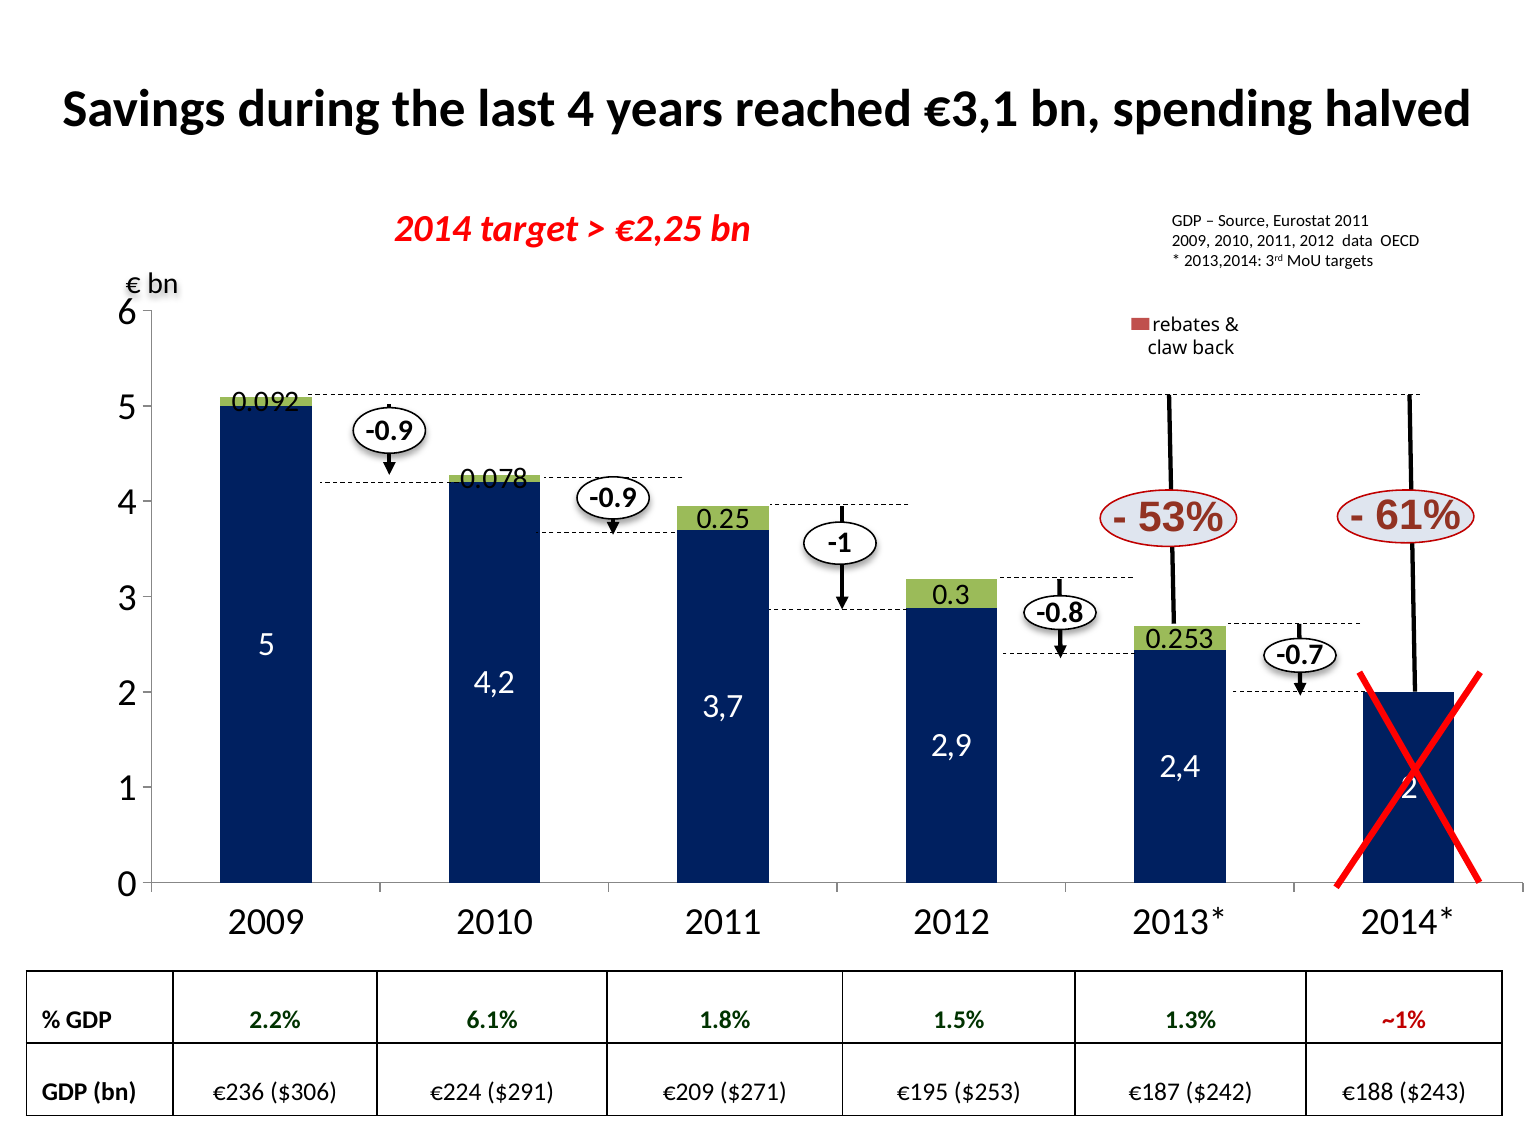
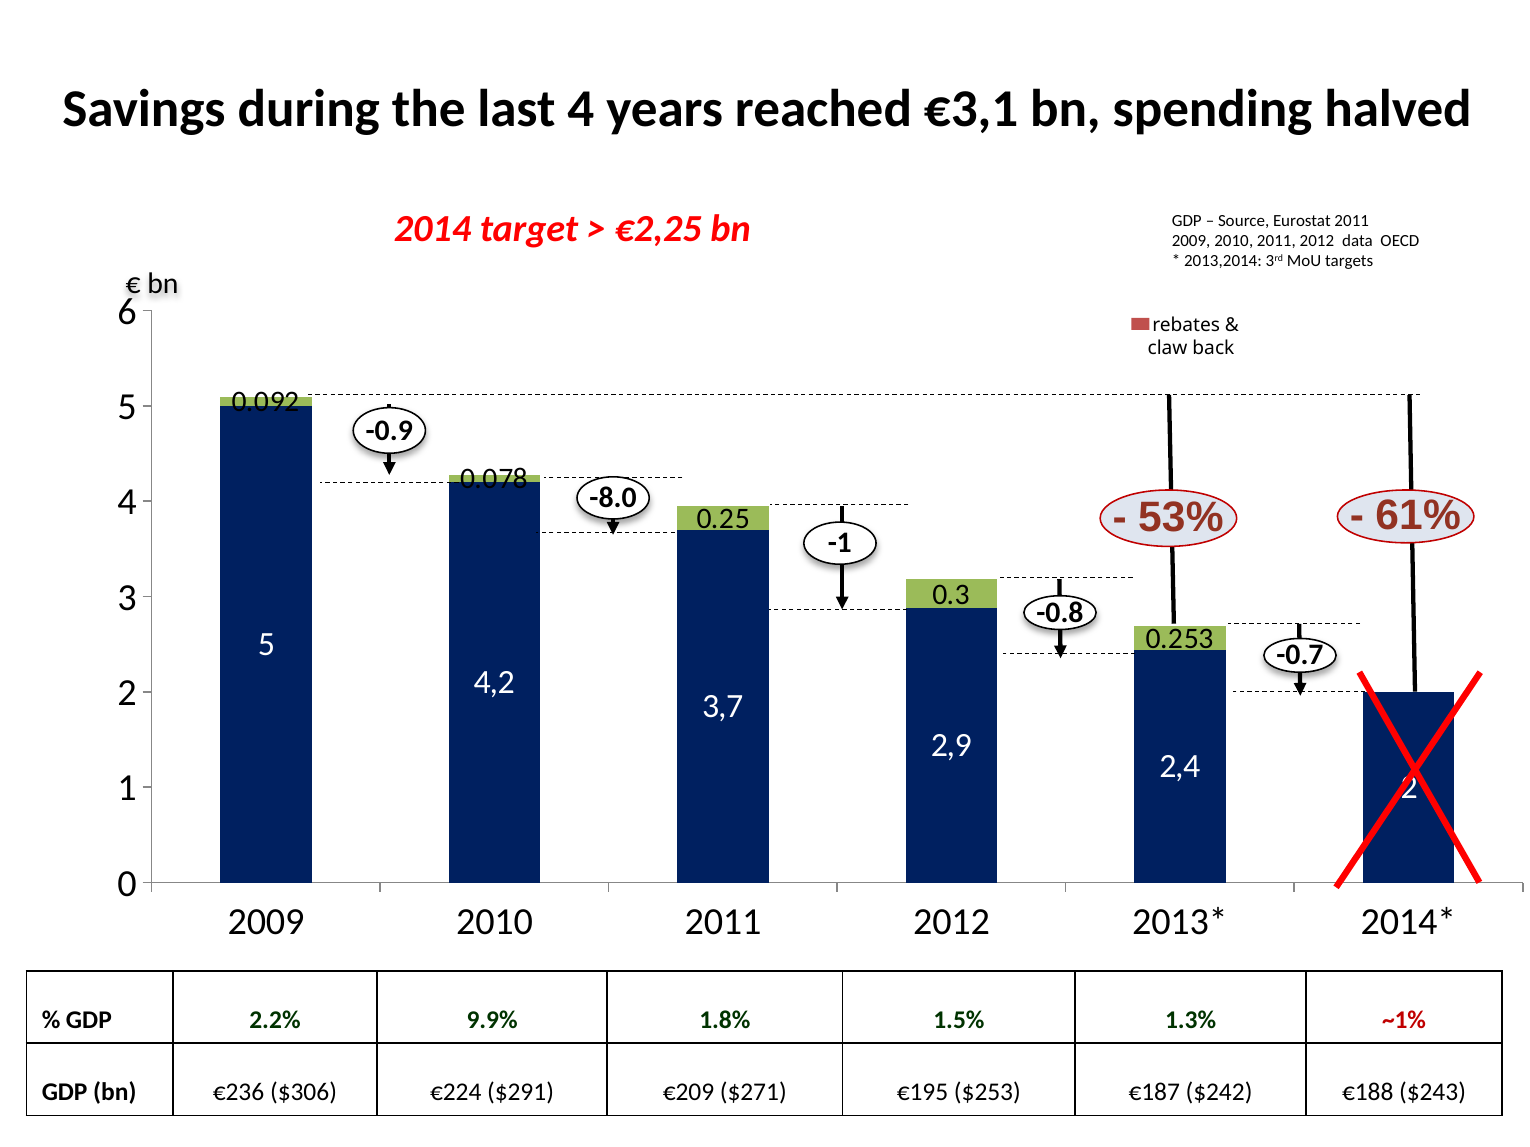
-0.9: -0.9 -> -8.0 (613, 498)
6.1%: 6.1% -> 9.9% (492, 1021)
